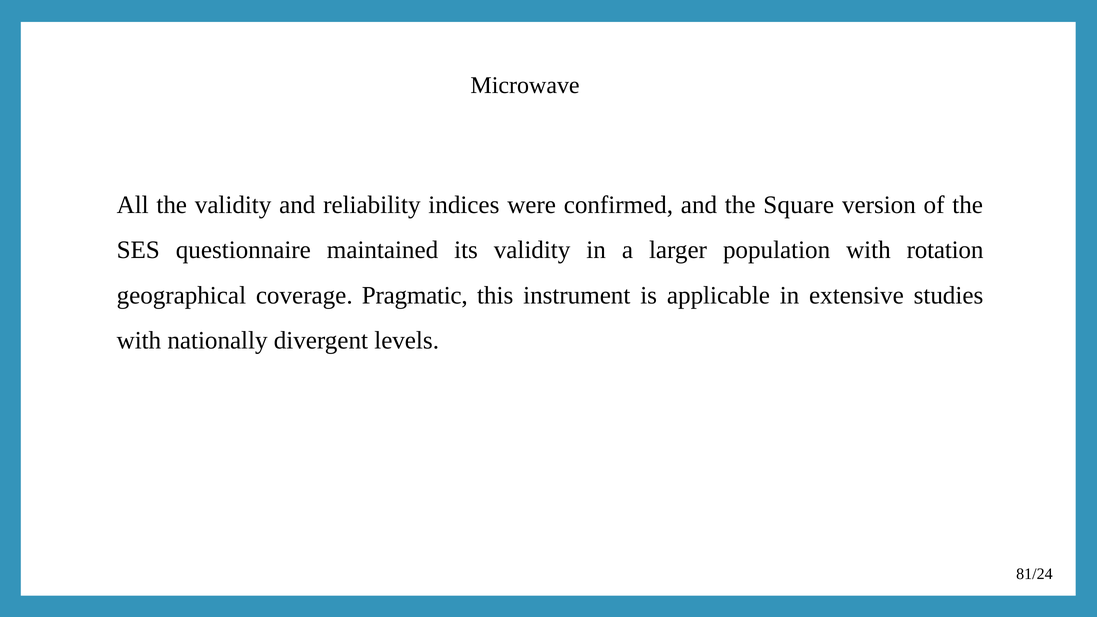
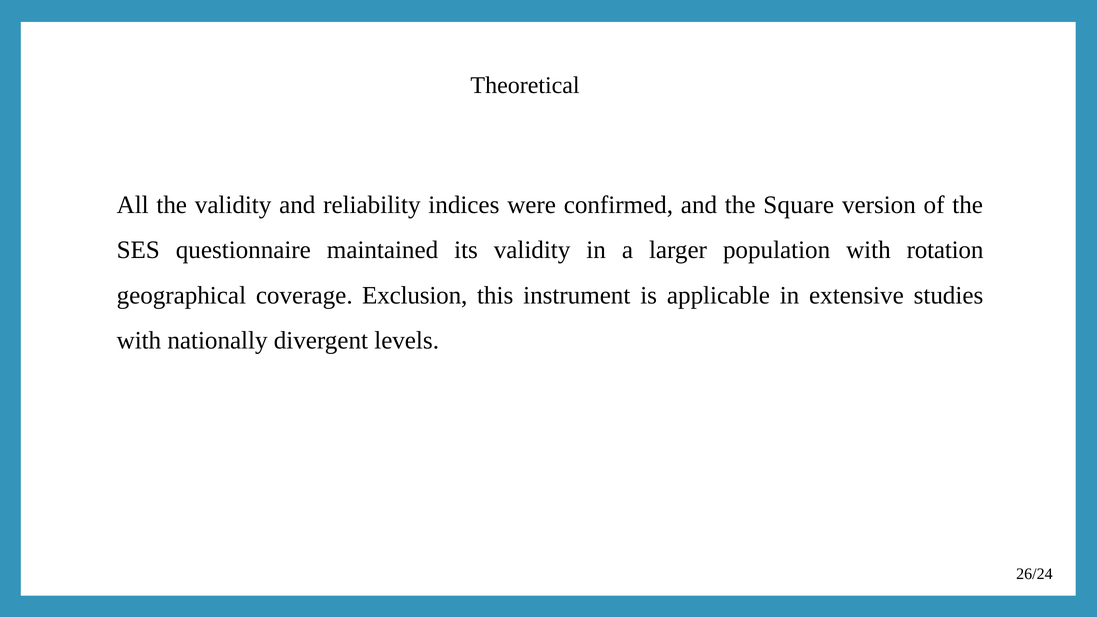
Microwave: Microwave -> Theoretical (525, 85)
Pragmatic: Pragmatic -> Exclusion (415, 295)
81/24: 81/24 -> 26/24 (1034, 574)
